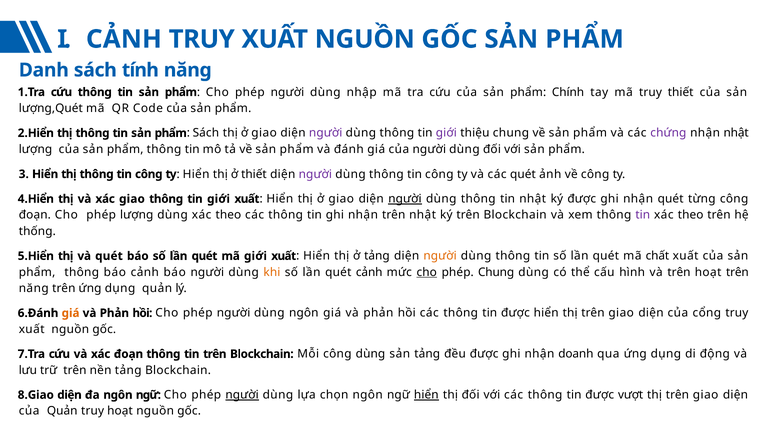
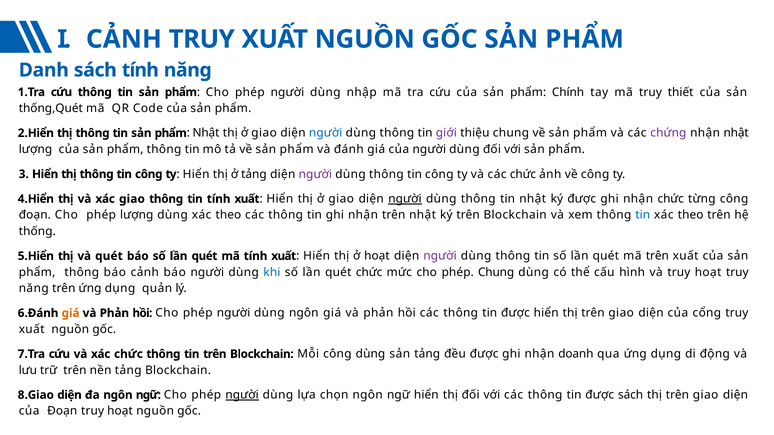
lượng,Quét: lượng,Quét -> thống,Quét (51, 108)
phẩm Sách: Sách -> Nhật (206, 133)
người colour: purple -> blue (326, 133)
ở thiết: thiết -> tảng (254, 174)
các quét: quét -> chức (523, 174)
giới: giới -> tính (219, 199)
nhận quét: quét -> chức (671, 199)
tin colour: purple -> blue (643, 215)
mã giới: giới -> tính (256, 256)
ở tảng: tảng -> hoạt (377, 256)
người colour: orange -> purple (440, 256)
mã chất: chất -> trên (657, 256)
khi colour: orange -> blue (272, 272)
quét cảnh: cảnh -> chức (369, 272)
cho underline: present -> none (427, 272)
và trên: trên -> truy (679, 272)
hoạt trên: trên -> truy (737, 272)
xác đoạn: đoạn -> chức (128, 354)
hiển underline: present -> none (426, 395)
được vượt: vượt -> sách (631, 395)
của Quản: Quản -> Đoạn (62, 411)
